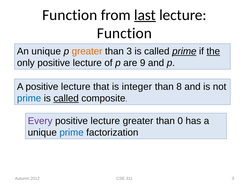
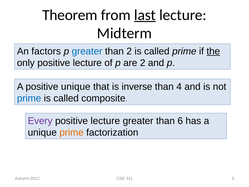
Function: Function -> Theorem (70, 15)
Function: Function -> Midterm (124, 33)
An unique: unique -> factors (46, 51)
greater colour: orange -> blue (87, 51)
than 3: 3 -> 2 (129, 51)
prime underline: present -> none (184, 51)
are 9: 9 -> 2 (143, 63)
A positive lecture: lecture -> unique (76, 87)
integer: integer -> inverse (137, 87)
8: 8 -> 4 (179, 87)
called underline: present -> none (66, 98)
0: 0 -> 6 (180, 121)
prime colour: blue -> orange (72, 132)
